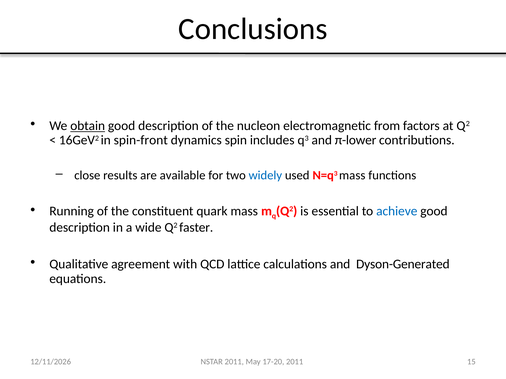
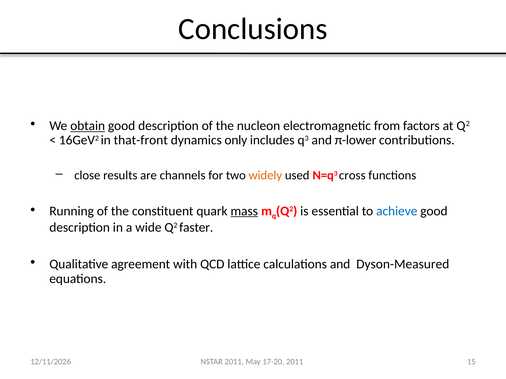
spin-front: spin-front -> that-front (141, 140)
spin: spin -> only (236, 140)
available: available -> channels (183, 176)
widely colour: blue -> orange (265, 176)
N=q3 mass: mass -> cross (352, 176)
mass underline: none -> present (244, 211)
Dyson-Generated: Dyson-Generated -> Dyson-Measured (403, 265)
